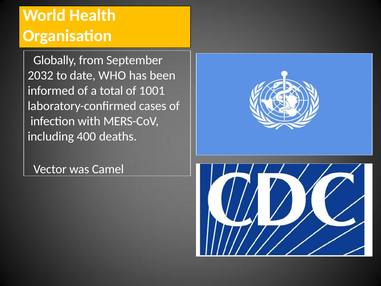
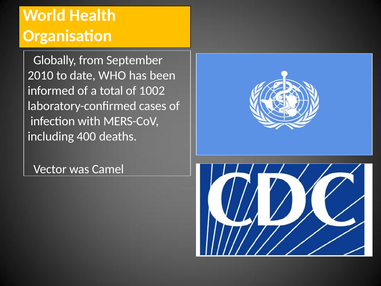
2032: 2032 -> 2010 (41, 75)
1001: 1001 -> 1002 (152, 91)
